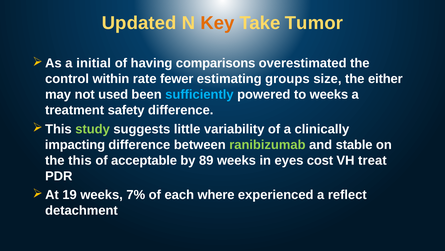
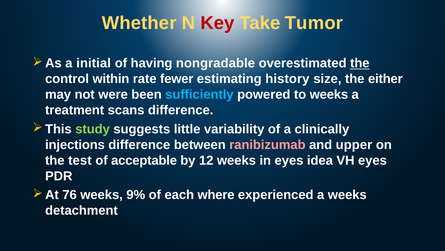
Updated: Updated -> Whether (139, 23)
Key colour: orange -> red (217, 23)
comparisons: comparisons -> nongradable (216, 63)
the underline: none -> present (360, 63)
groups: groups -> history (287, 79)
used: used -> were (113, 94)
safety: safety -> scans (126, 110)
impacting: impacting -> injections (75, 144)
ranibizumab colour: light green -> pink (267, 144)
stable: stable -> upper (354, 144)
this: this -> test (80, 160)
89: 89 -> 12 (206, 160)
cost: cost -> idea (320, 160)
VH treat: treat -> eyes (372, 160)
19: 19 -> 76 (70, 194)
7%: 7% -> 9% (136, 194)
a reflect: reflect -> weeks (347, 194)
